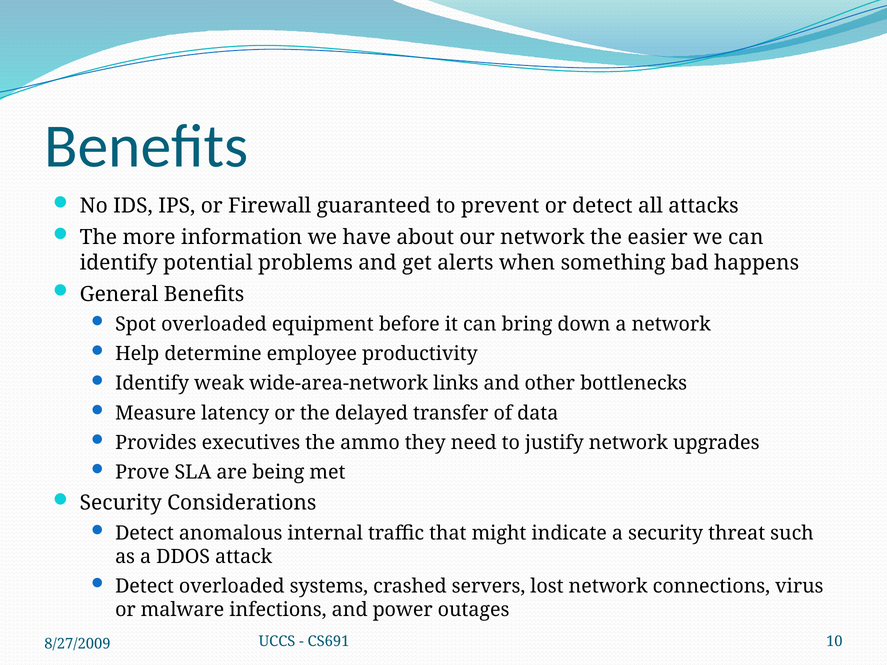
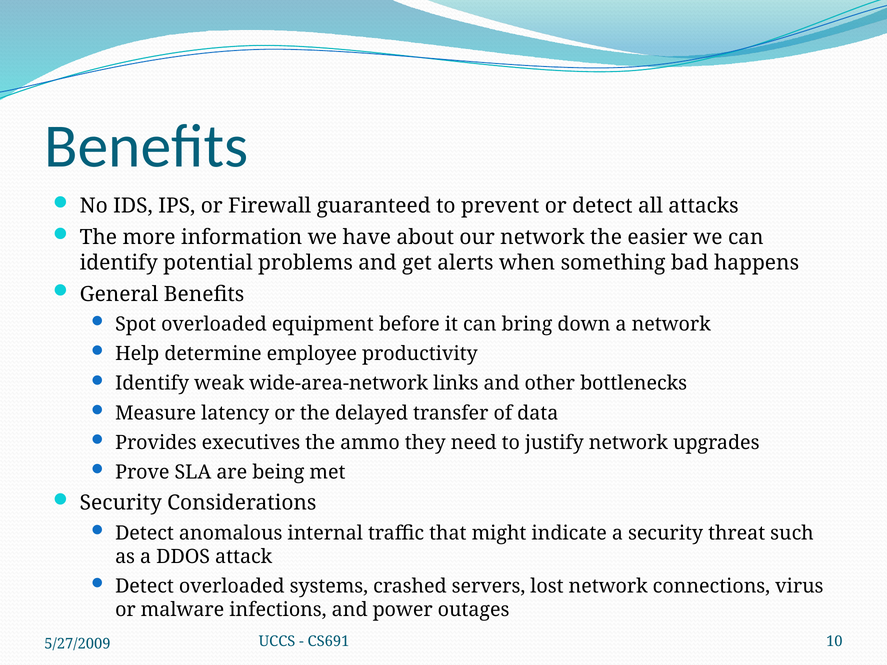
8/27/2009: 8/27/2009 -> 5/27/2009 (77, 644)
